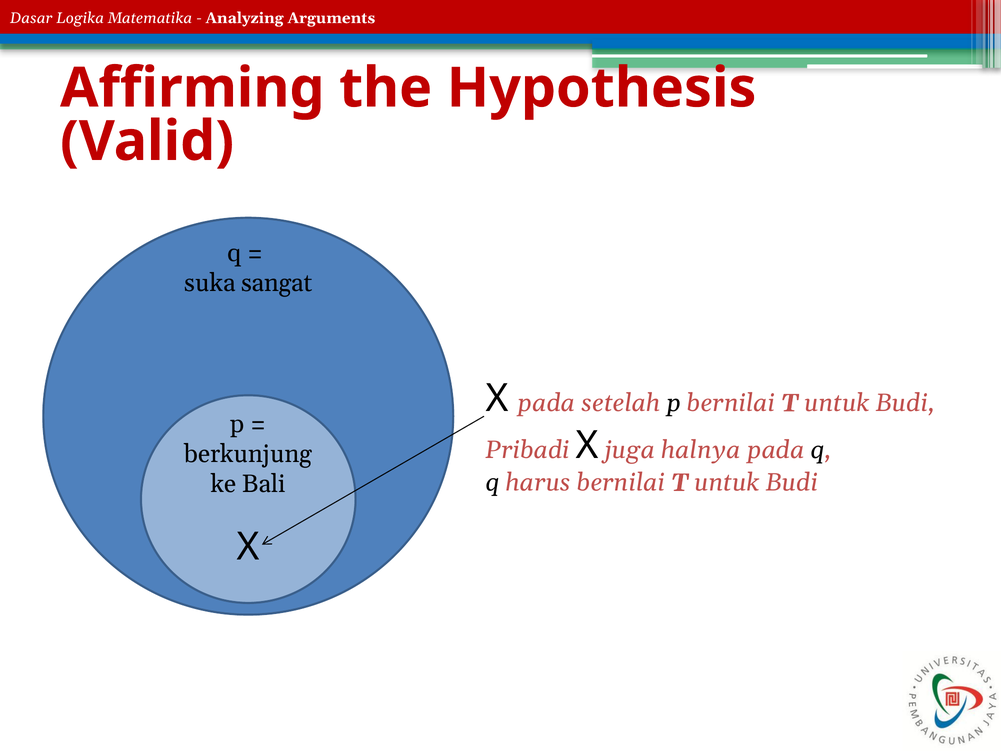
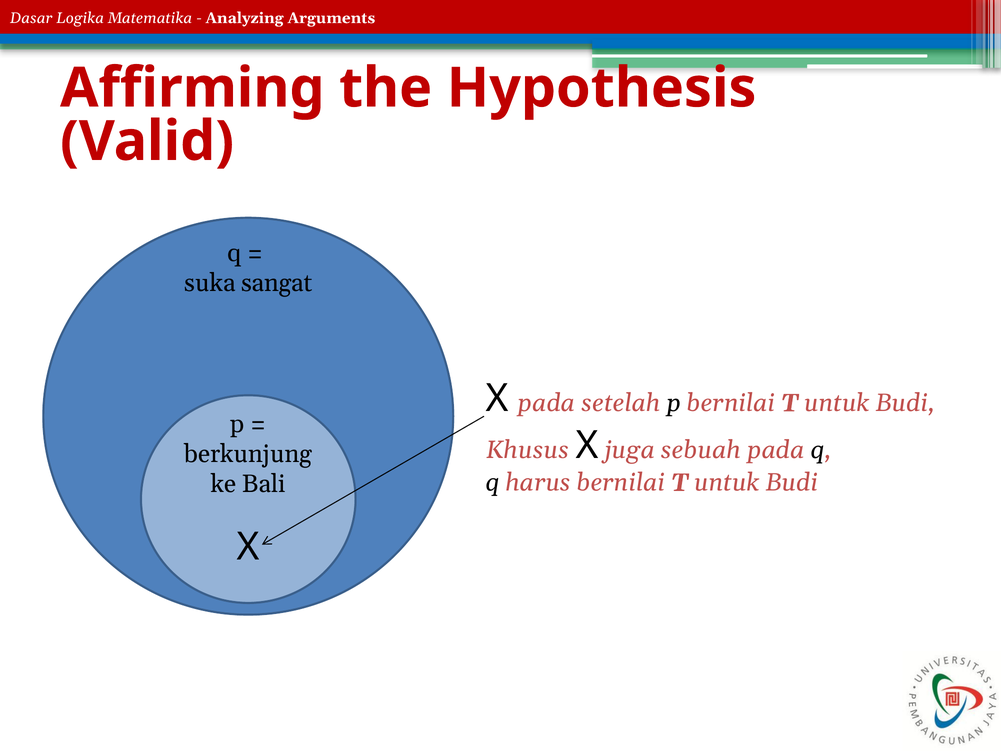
Pribadi: Pribadi -> Khusus (528, 450)
halnya: halnya -> sebuah (701, 450)
